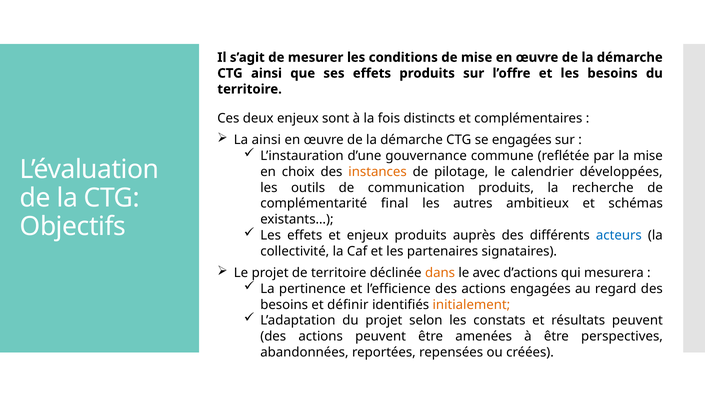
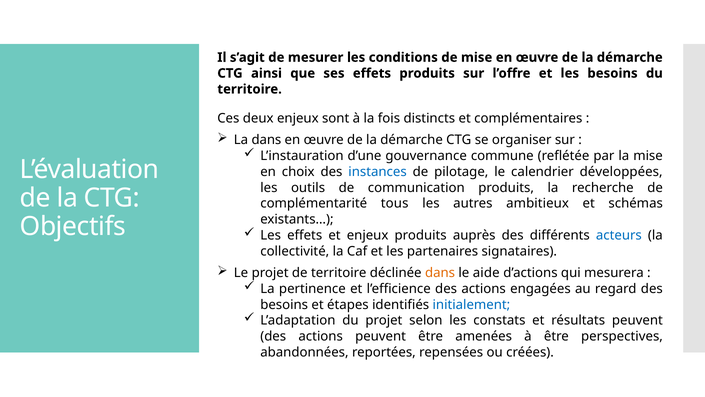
La ainsi: ainsi -> dans (266, 140)
se engagées: engagées -> organiser (522, 140)
instances colour: orange -> blue (378, 172)
final: final -> tous (395, 203)
avec: avec -> aide (486, 273)
définir: définir -> étapes (348, 304)
initialement colour: orange -> blue (471, 304)
